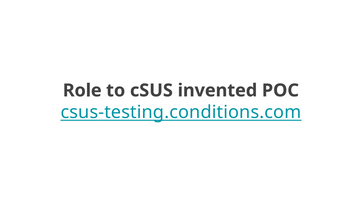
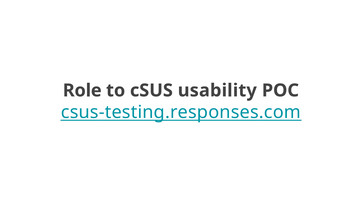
invented: invented -> usability (217, 91)
csus-testing.conditions.com: csus-testing.conditions.com -> csus-testing.responses.com (181, 112)
